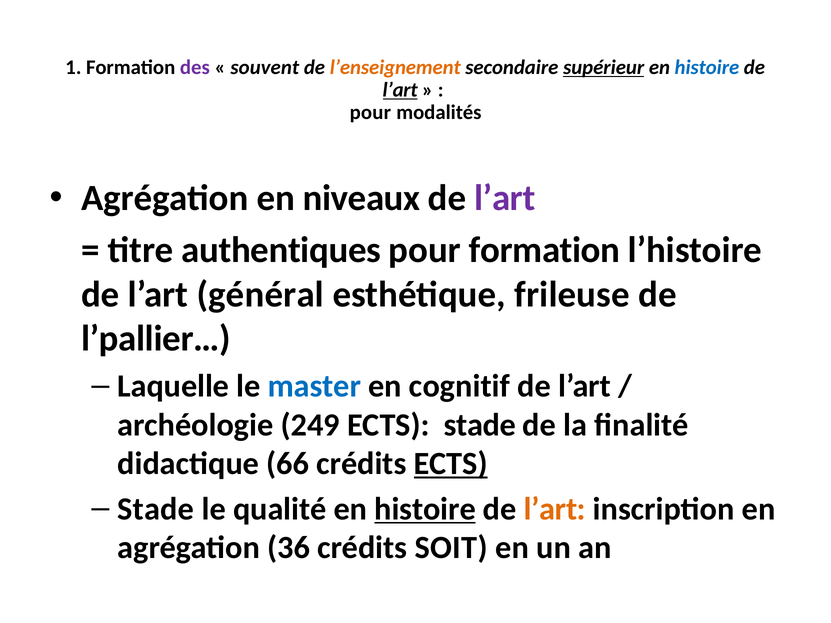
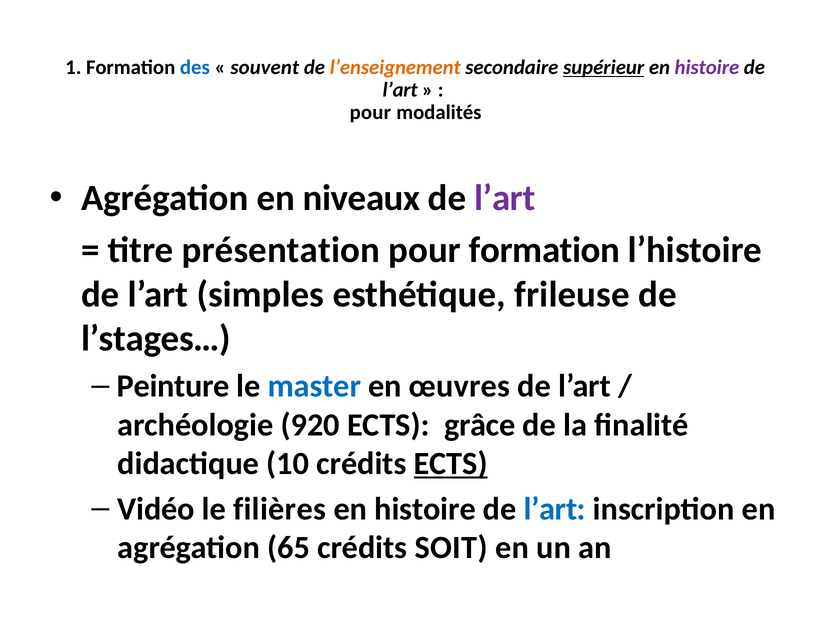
des colour: purple -> blue (195, 68)
histoire colour: blue -> purple (707, 68)
l’art underline: present -> none (400, 90)
authentiques: authentiques -> présentation (281, 250)
général: général -> simples (260, 294)
l’pallier…: l’pallier… -> l’stages… (156, 339)
Laquelle: Laquelle -> Peinture (173, 386)
cognitif: cognitif -> œuvres (460, 386)
249: 249 -> 920 (310, 425)
ECTS stade: stade -> grâce (480, 425)
66: 66 -> 10 (288, 464)
Stade: Stade -> Vidéo (156, 509)
qualité: qualité -> filières (280, 509)
histoire underline: present -> none (425, 509)
l’art colour: orange -> blue (555, 509)
36: 36 -> 65 (289, 548)
